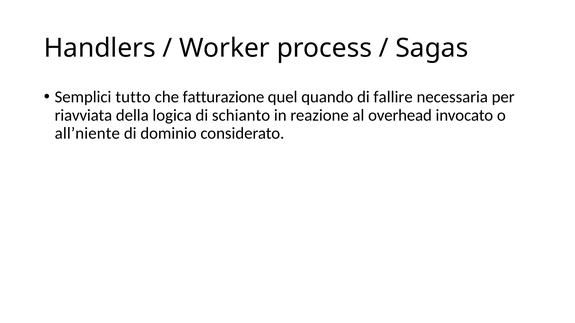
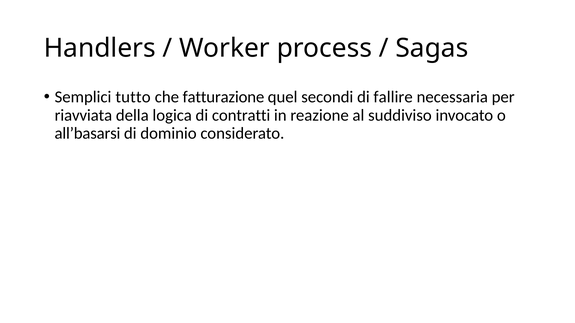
quando: quando -> secondi (327, 97)
schianto: schianto -> contratti (241, 115)
overhead: overhead -> suddiviso (400, 115)
all’niente: all’niente -> all’basarsi (87, 133)
